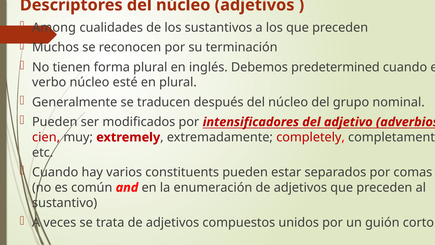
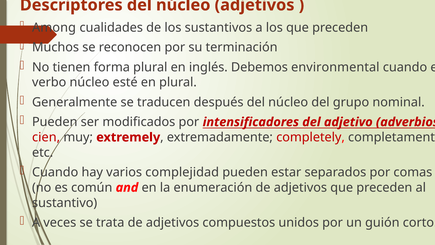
predetermined: predetermined -> environmental (335, 67)
constituents: constituents -> complejidad (182, 172)
